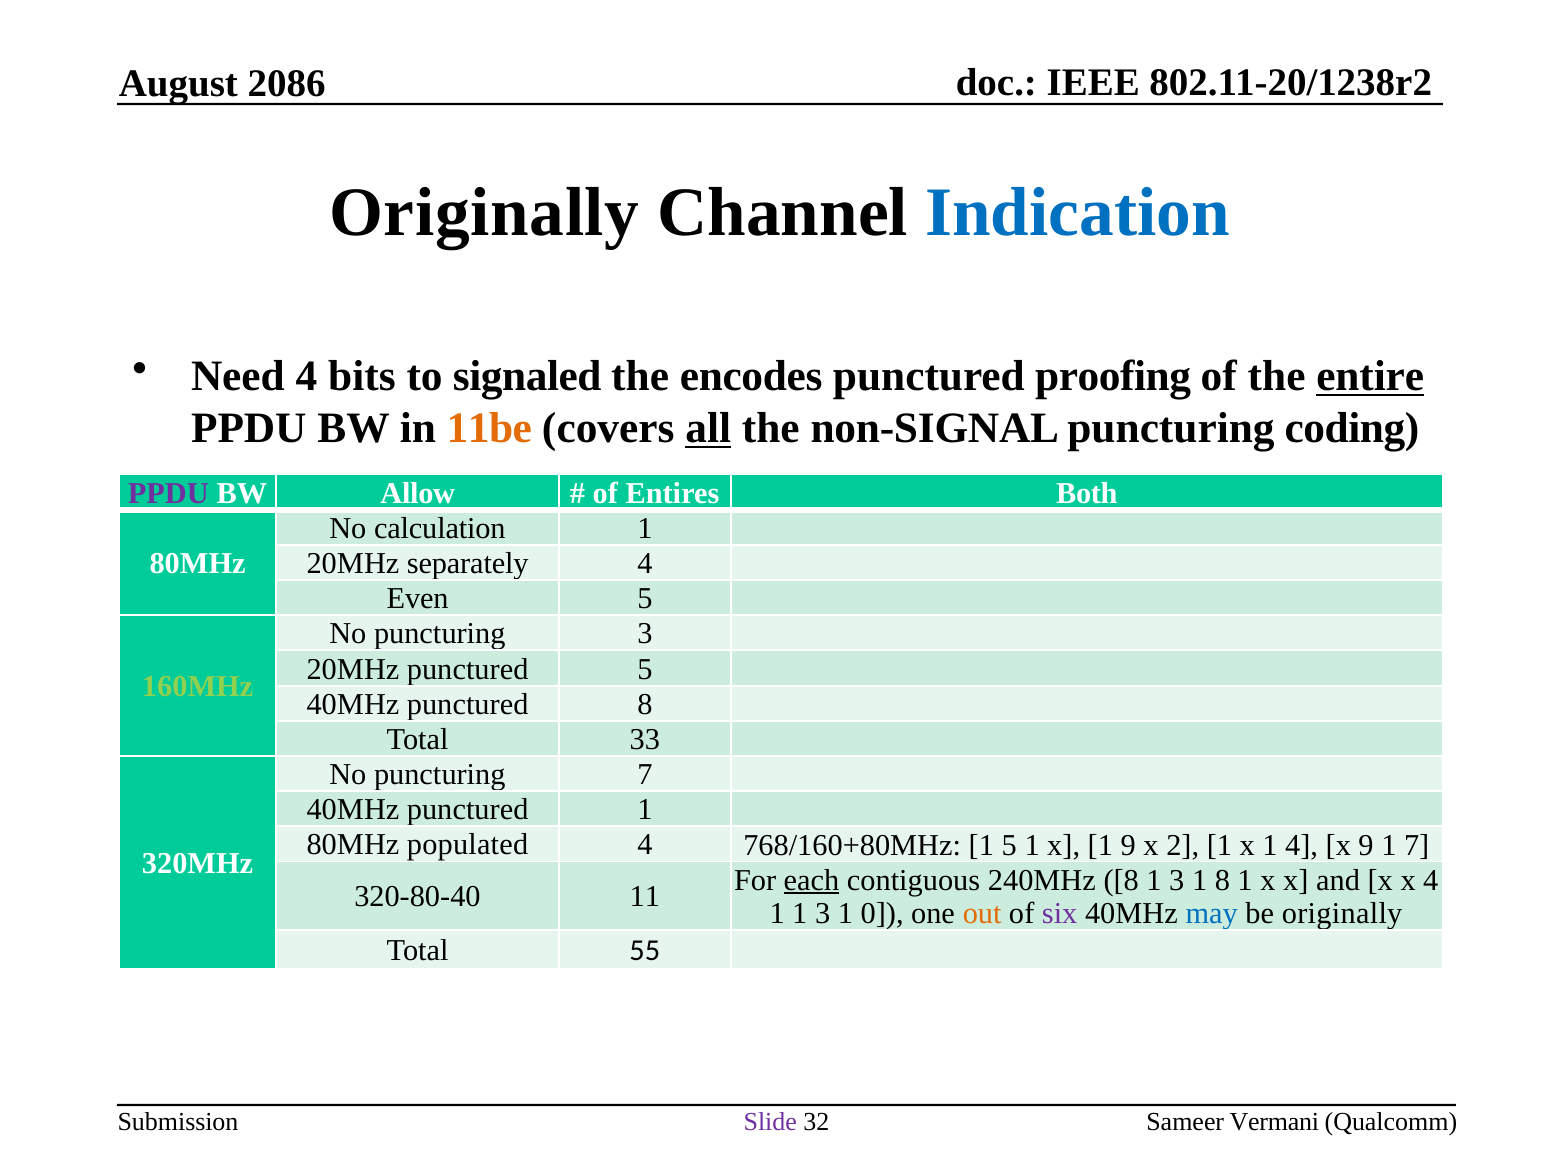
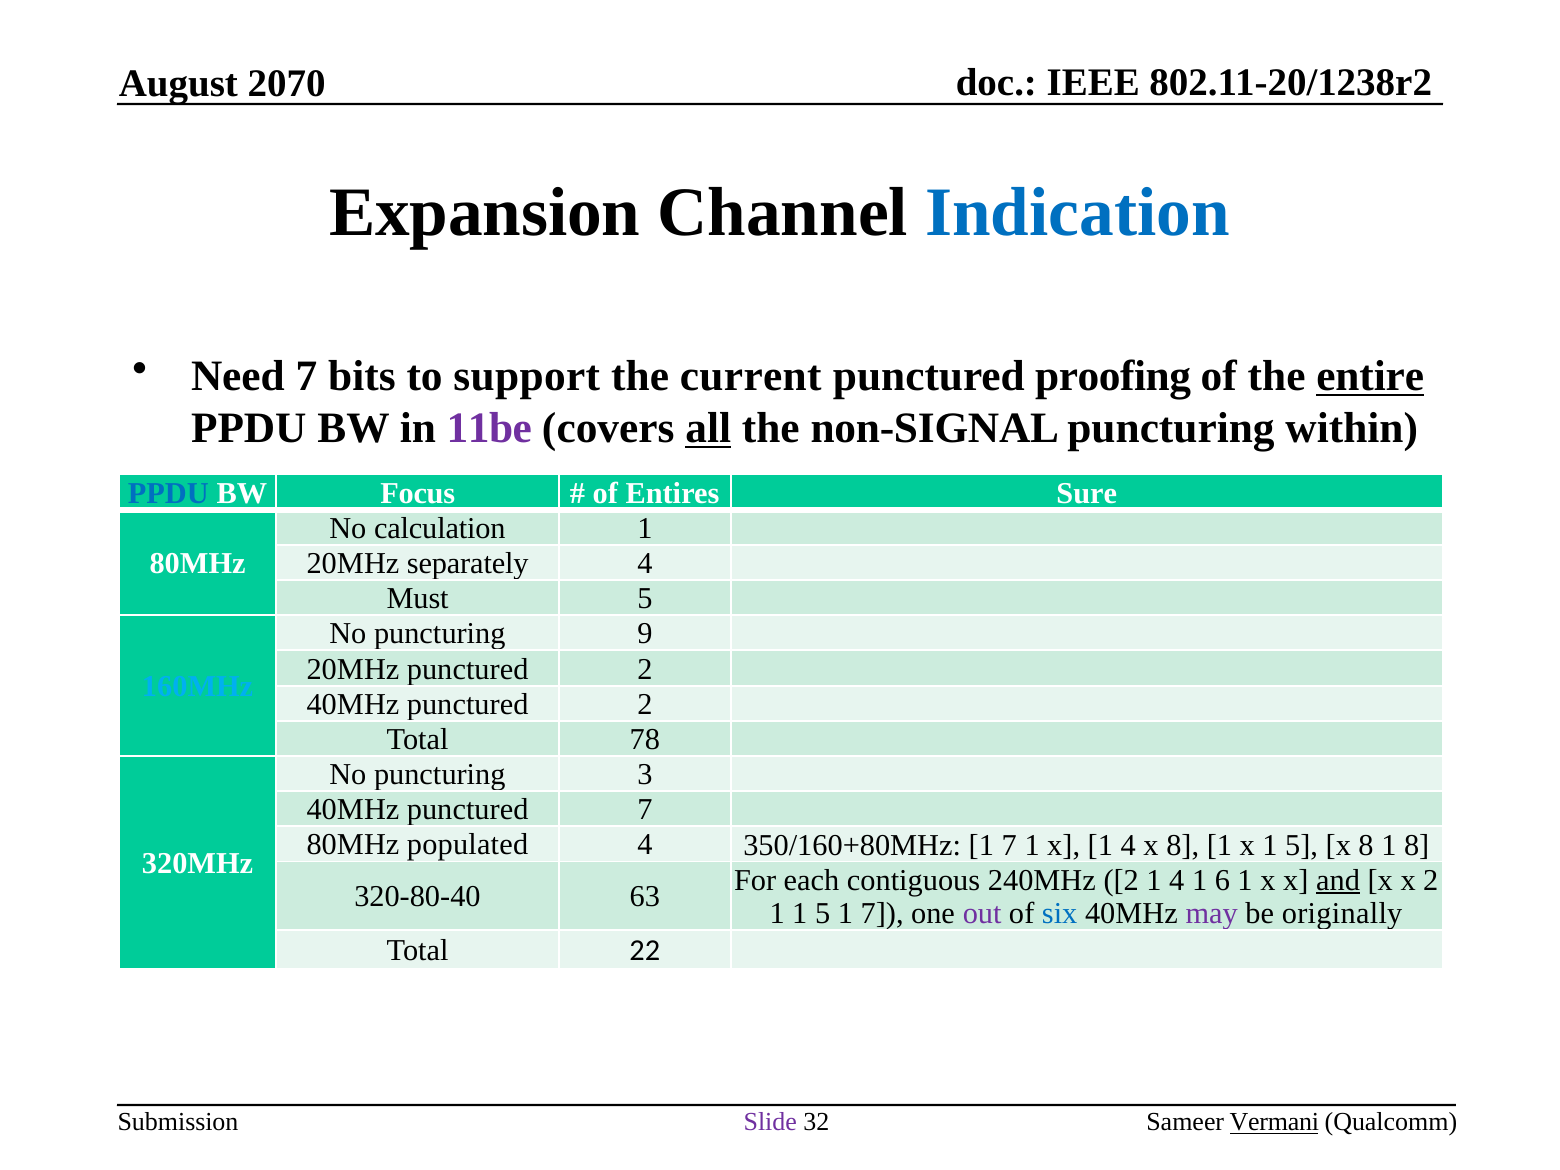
2086: 2086 -> 2070 (287, 83)
Originally: Originally -> Expansion (485, 213)
Need 4: 4 -> 7 (307, 376)
signaled: signaled -> support (527, 376)
encodes: encodes -> current (751, 376)
11be colour: orange -> purple (489, 428)
coding: coding -> within (1352, 428)
PPDU colour: purple -> blue (168, 493)
Allow: Allow -> Focus (418, 493)
Both: Both -> Sure (1087, 493)
Even: Even -> Must (418, 599)
puncturing 3: 3 -> 9 (645, 634)
20MHz punctured 5: 5 -> 2 (645, 669)
160MHz colour: light green -> light blue (198, 687)
40MHz punctured 8: 8 -> 2 (645, 704)
33: 33 -> 78 (645, 739)
puncturing 7: 7 -> 3 (645, 775)
punctured 1: 1 -> 7 (645, 810)
768/160+80MHz: 768/160+80MHz -> 350/160+80MHz (852, 845)
5: 5 -> 7 (1009, 845)
x 1 9: 9 -> 4 (1128, 845)
2: 2 -> 8 (1183, 845)
x 1 4: 4 -> 5 (1302, 845)
9: 9 -> 8 (1366, 845)
1 7: 7 -> 8 (1417, 845)
each underline: present -> none (811, 880)
240MHz 8: 8 -> 2 (1121, 880)
3: 3 -> 4 (1177, 880)
1 8: 8 -> 6 (1222, 880)
and underline: none -> present (1338, 880)
x 4: 4 -> 2 (1431, 880)
11: 11 -> 63 (645, 897)
1 1 3: 3 -> 5 (823, 914)
0: 0 -> 7 (882, 914)
out colour: orange -> purple (982, 914)
six colour: purple -> blue (1060, 914)
may colour: blue -> purple (1212, 914)
55: 55 -> 22 (645, 951)
Vermani underline: none -> present (1274, 1122)
